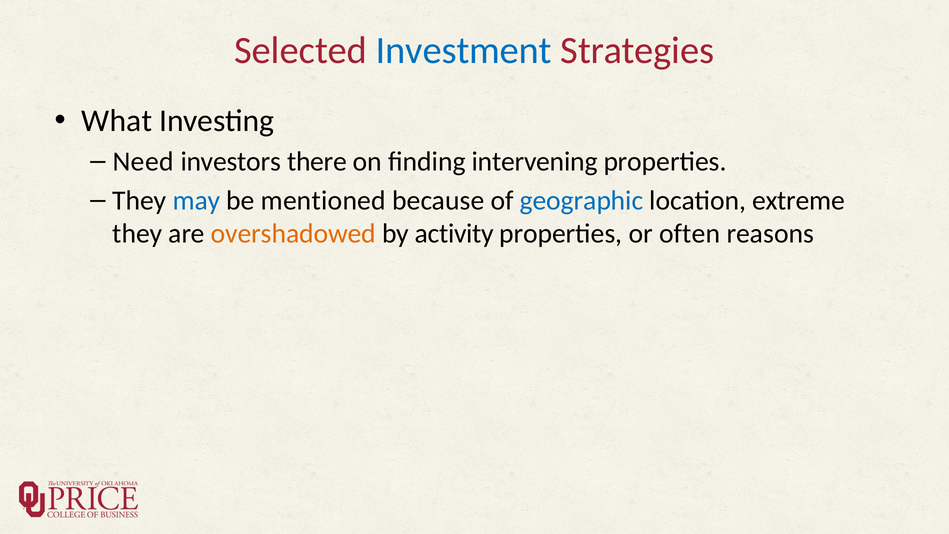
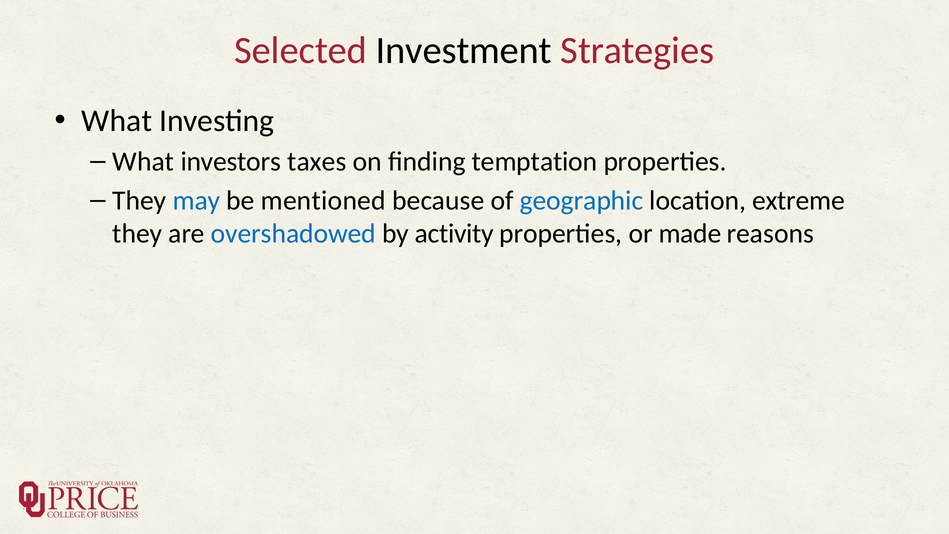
Investment colour: blue -> black (464, 51)
Need: Need -> What (143, 162)
there: there -> taxes (317, 162)
intervening: intervening -> temptation (535, 162)
overshadowed colour: orange -> blue (293, 234)
often: often -> made (690, 234)
